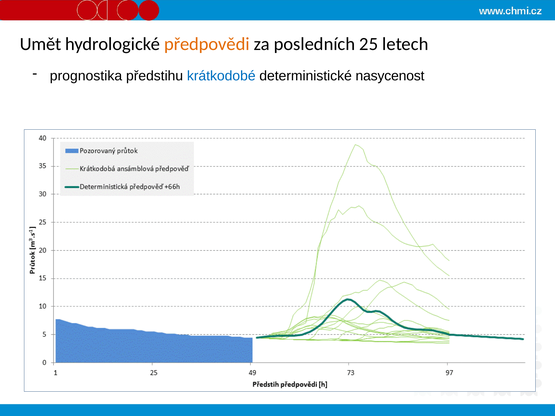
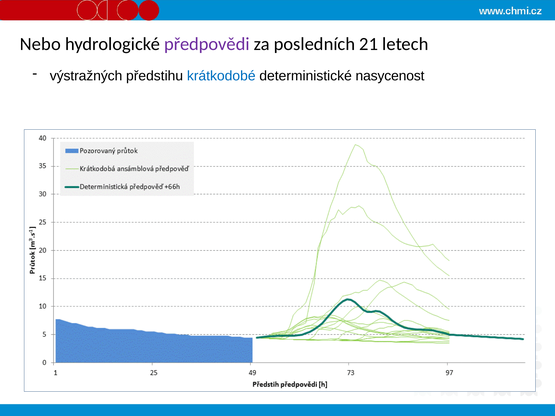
Umět: Umět -> Nebo (40, 44)
předpovědi colour: orange -> purple (207, 44)
25: 25 -> 21 (369, 44)
prognostika: prognostika -> výstražných (86, 76)
